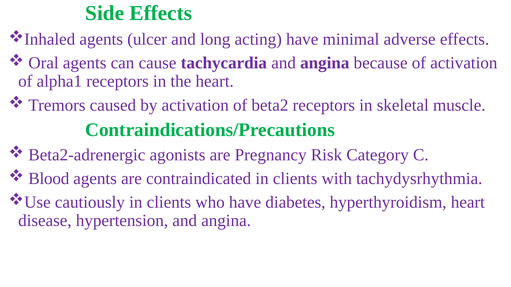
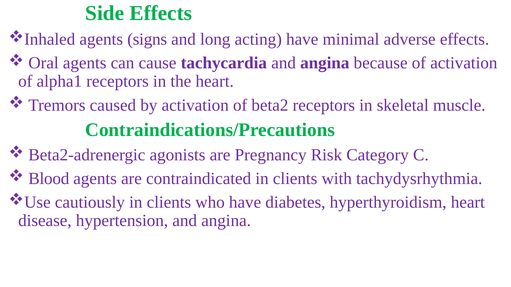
ulcer: ulcer -> signs (147, 39)
